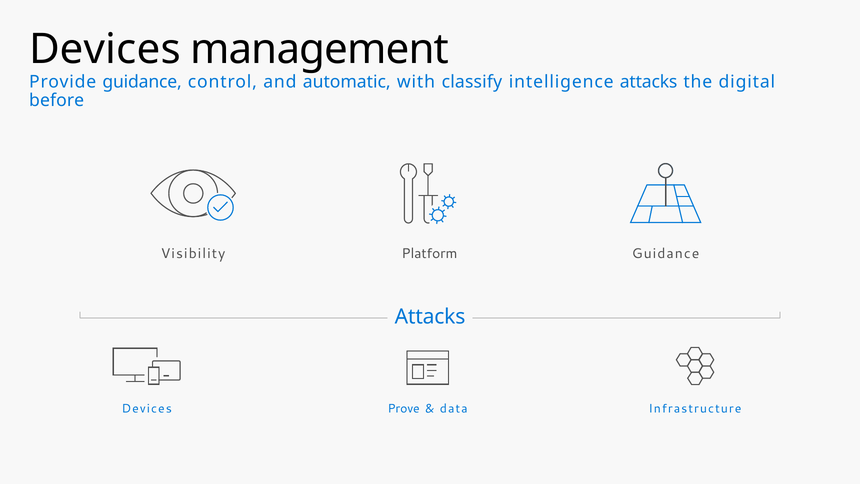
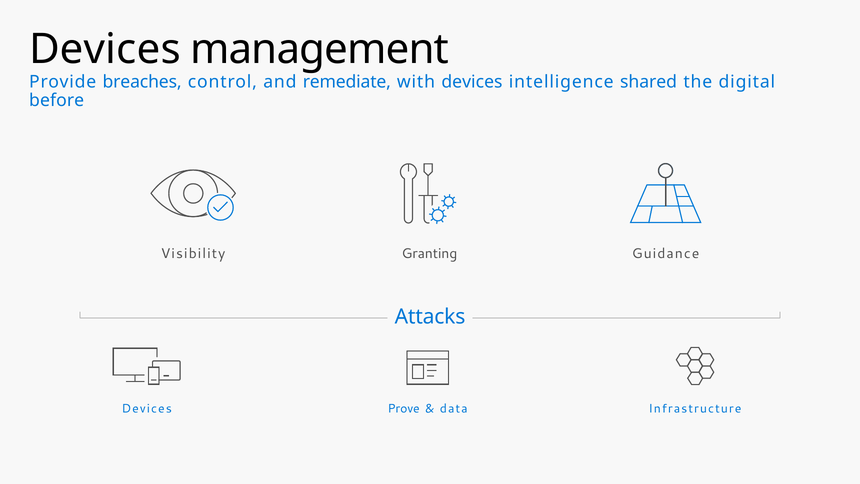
Provide guidance: guidance -> breaches (142, 82)
automatic: automatic -> remediate (347, 82)
with classify: classify -> devices (472, 82)
intelligence attacks: attacks -> shared (649, 82)
Platform: Platform -> Granting (429, 253)
